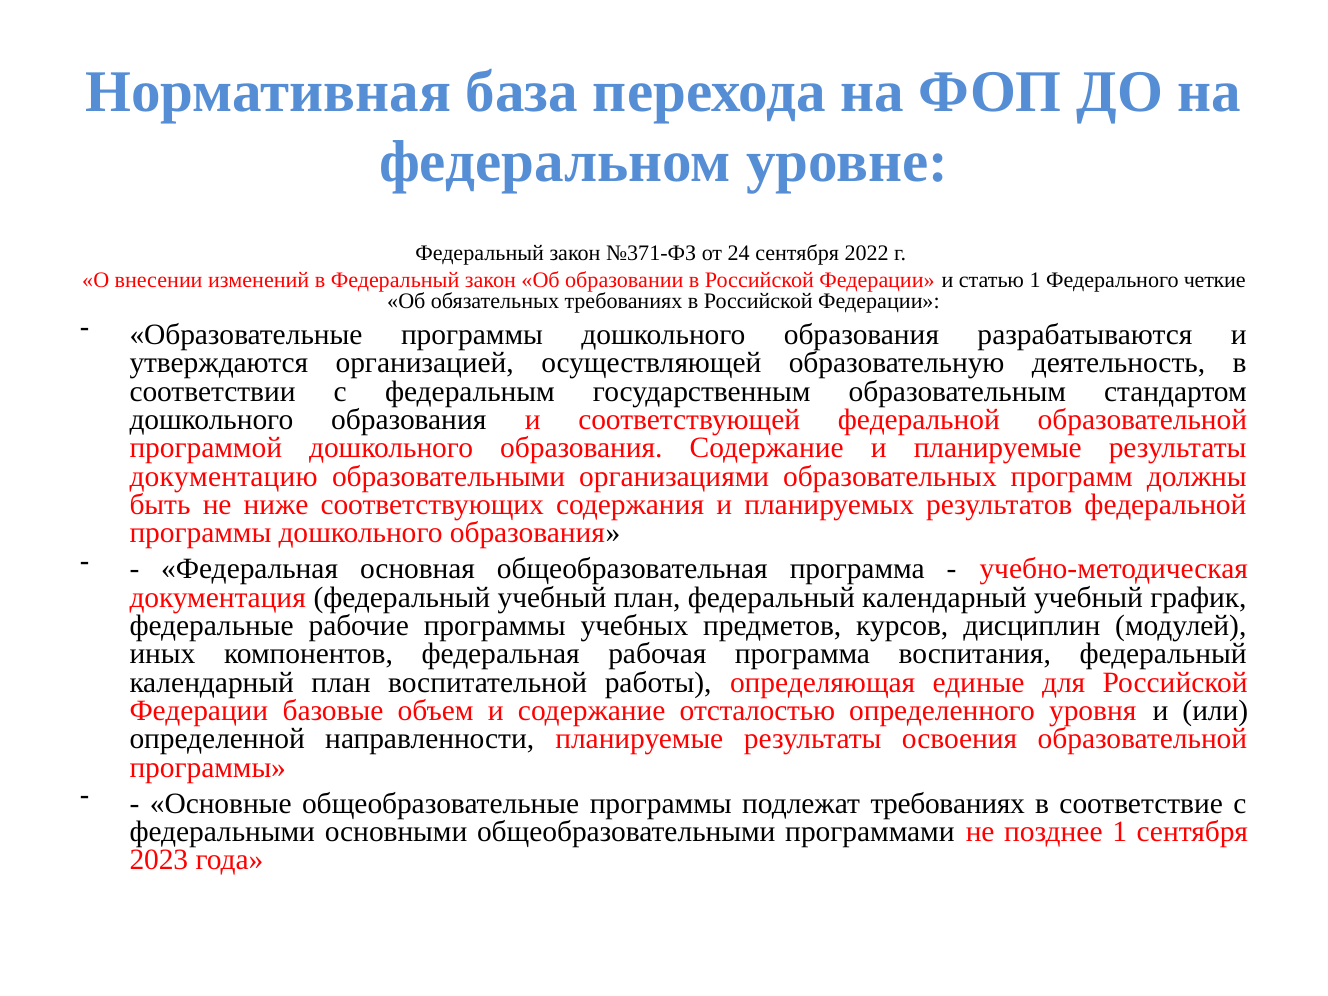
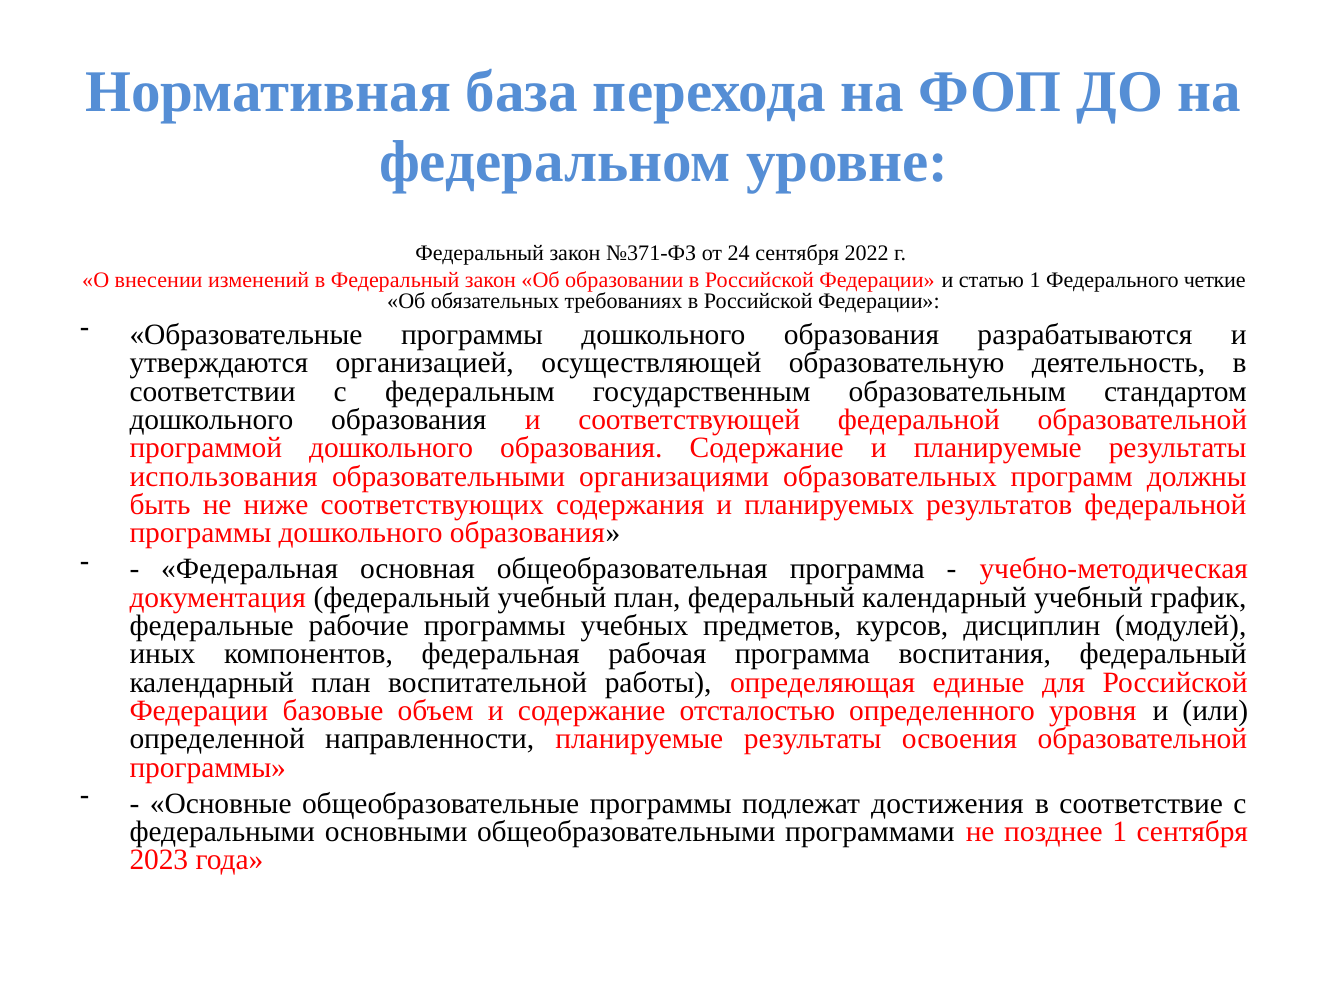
документацию: документацию -> использования (224, 477)
подлежат требованиях: требованиях -> достижения (947, 803)
